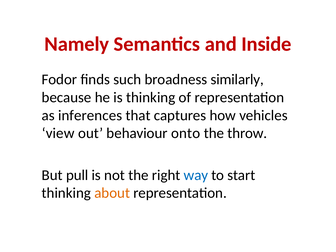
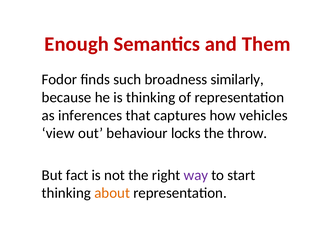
Namely: Namely -> Enough (77, 44)
Inside: Inside -> Them (266, 44)
onto: onto -> locks (186, 133)
pull: pull -> fact (77, 175)
way colour: blue -> purple (196, 175)
